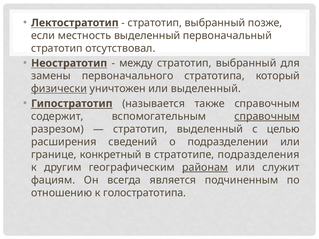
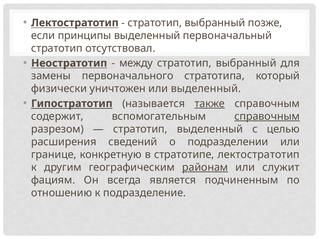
местность: местность -> принципы (85, 36)
физически underline: present -> none (59, 89)
также underline: none -> present (210, 104)
конкретный: конкретный -> конкретную (111, 155)
стратотипе подразделения: подразделения -> лектостратотип (259, 155)
голостратотипа: голостратотипа -> подразделение (145, 193)
